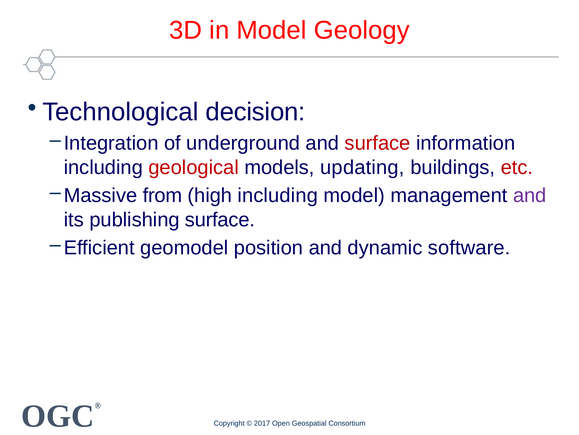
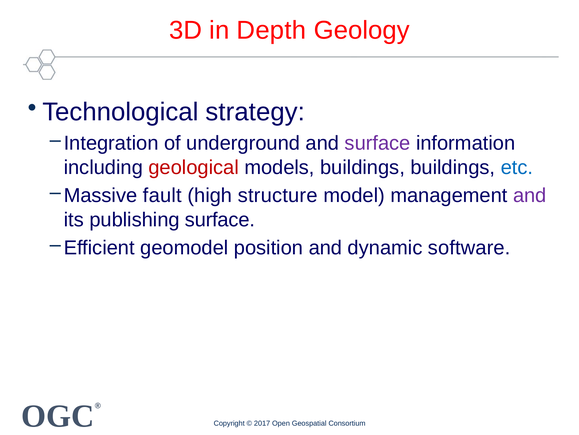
in Model: Model -> Depth (271, 30)
decision: decision -> strategy (255, 112)
surface colour: red -> purple (378, 143)
models updating: updating -> buildings (363, 167)
etc colour: red -> blue (517, 167)
from: from -> fault (162, 195)
high including: including -> structure (278, 195)
